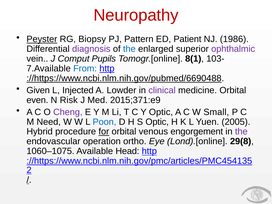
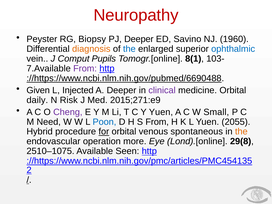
Peyster underline: present -> none (42, 39)
PJ Pattern: Pattern -> Deeper (139, 39)
Patient: Patient -> Savino (187, 39)
1986: 1986 -> 1960 (234, 39)
diagnosis colour: purple -> orange (91, 49)
ophthalmic colour: purple -> blue (233, 49)
From colour: blue -> purple (85, 69)
A Lowder: Lowder -> Deeper (121, 90)
even: even -> daily (37, 100)
2015;371:e9: 2015;371:e9 -> 2015;271:e9 (135, 100)
Y Optic: Optic -> Yuen (161, 112)
S Optic: Optic -> From (157, 122)
2005: 2005 -> 2055 (236, 122)
engorgement: engorgement -> spontaneous (197, 132)
the colour: purple -> orange (241, 132)
ortho: ortho -> more (135, 141)
1060–1075: 1060–1075 -> 2510–1075 (50, 151)
Head: Head -> Seen (127, 151)
